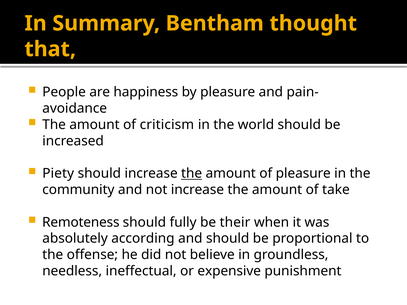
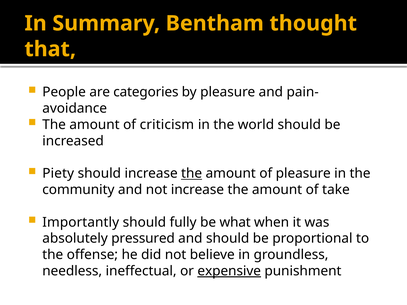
happiness: happiness -> categories (146, 92)
Remoteness: Remoteness -> Importantly (81, 222)
their: their -> what (235, 222)
according: according -> pressured (143, 239)
expensive underline: none -> present (229, 271)
